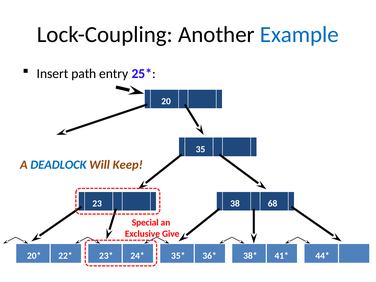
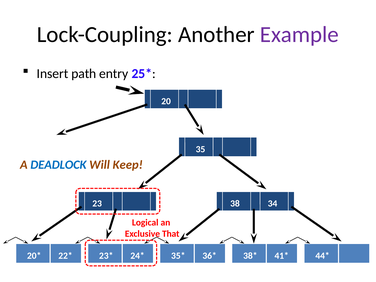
Example colour: blue -> purple (299, 35)
68: 68 -> 34 (273, 204)
Special: Special -> Logical (145, 222)
Give: Give -> That (171, 234)
